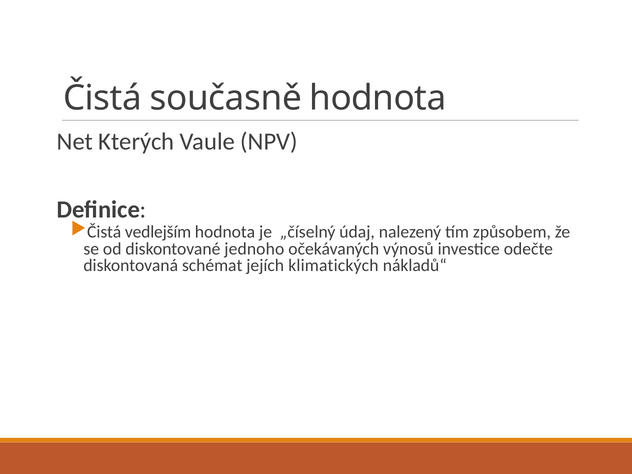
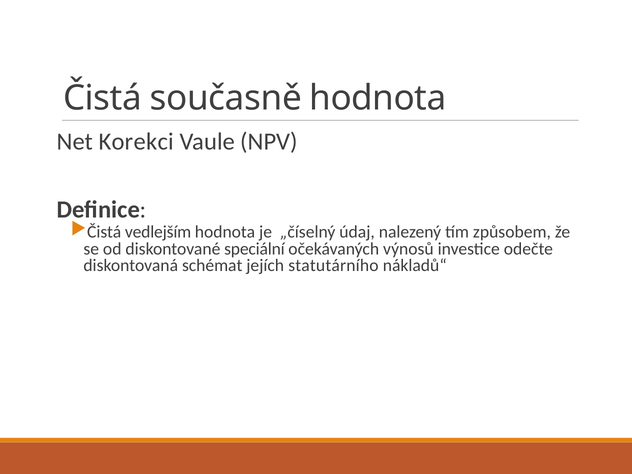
Kterých: Kterých -> Korekci (136, 141)
jednoho: jednoho -> speciální (254, 249)
klimatických: klimatických -> statutárního (333, 266)
